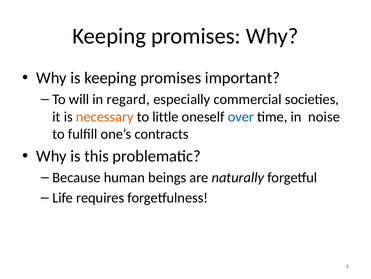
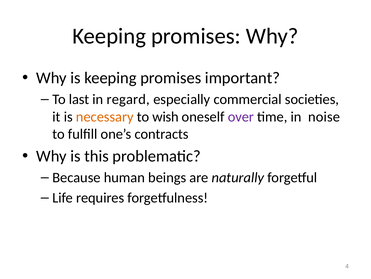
will: will -> last (79, 99)
little: little -> wish (166, 116)
over colour: blue -> purple (241, 116)
